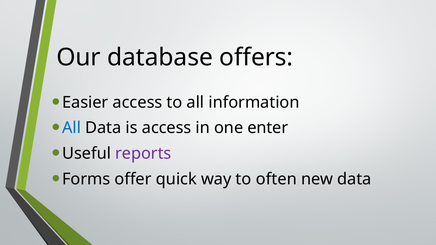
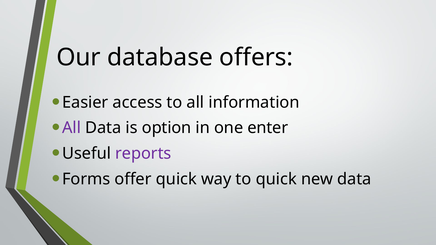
All colour: blue -> purple (72, 128)
is access: access -> option (167, 128)
to often: often -> quick (276, 179)
